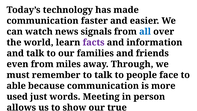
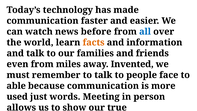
signals: signals -> before (96, 32)
facts colour: purple -> orange (94, 42)
Through: Through -> Invented (132, 64)
